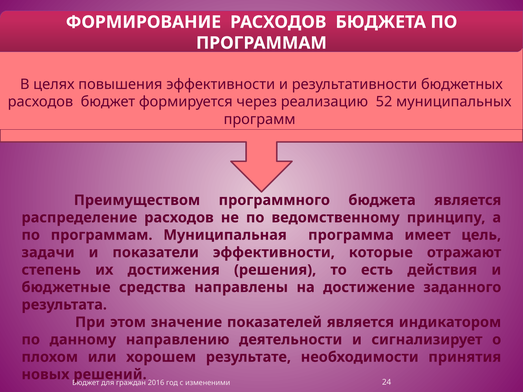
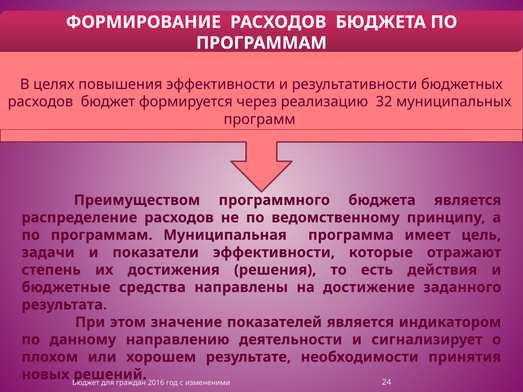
52: 52 -> 32 (384, 102)
